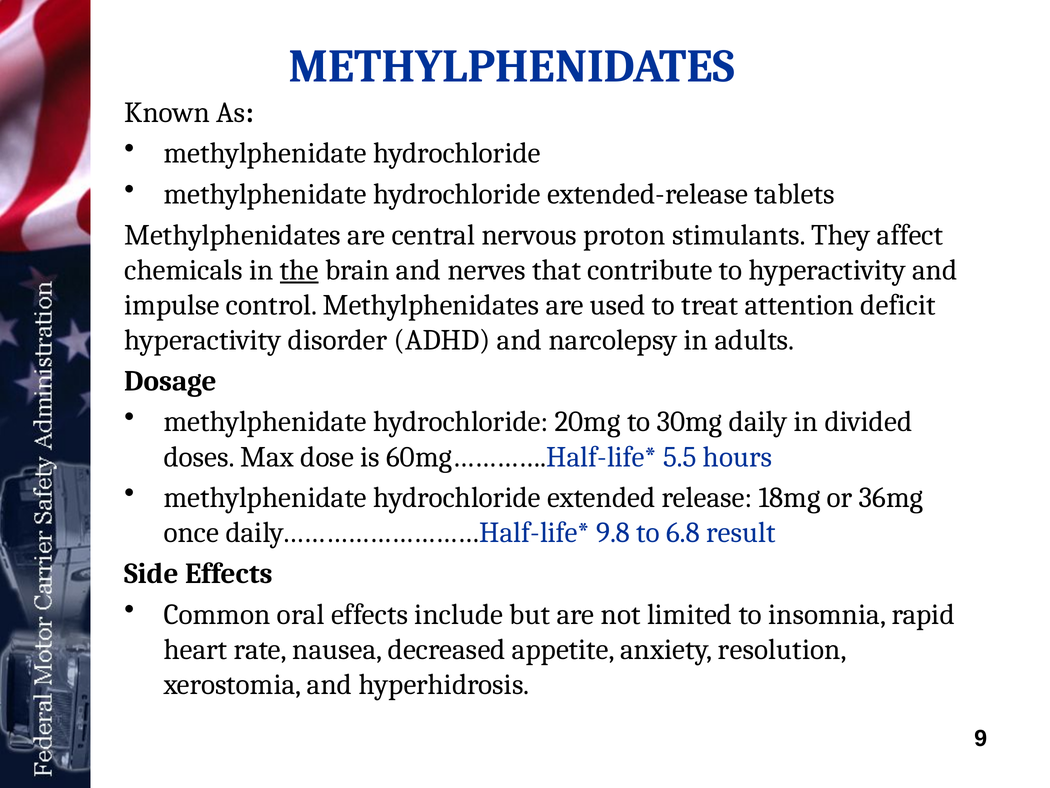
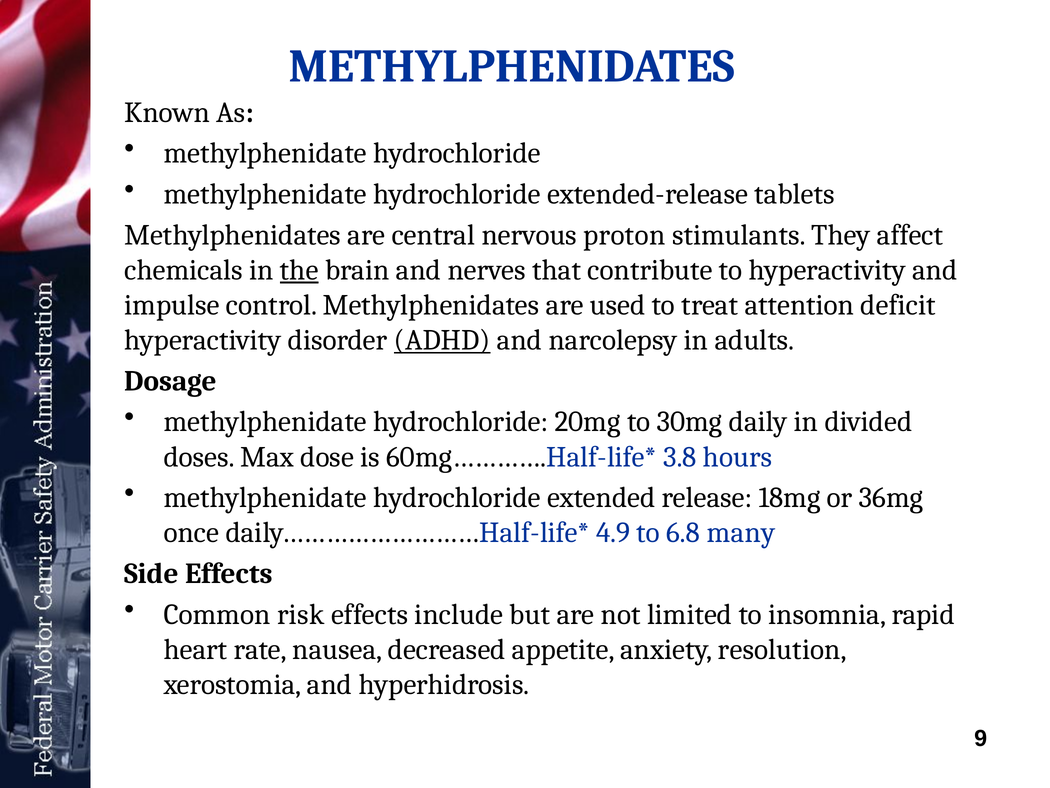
ADHD underline: none -> present (442, 340)
5.5: 5.5 -> 3.8 (680, 457)
9.8: 9.8 -> 4.9 (613, 532)
result: result -> many (741, 532)
oral: oral -> risk (301, 614)
